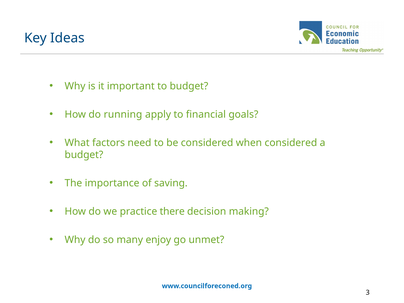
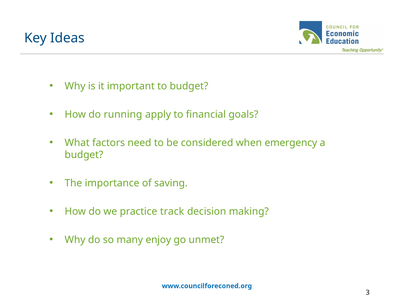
when considered: considered -> emergency (291, 143)
there: there -> track (172, 211)
